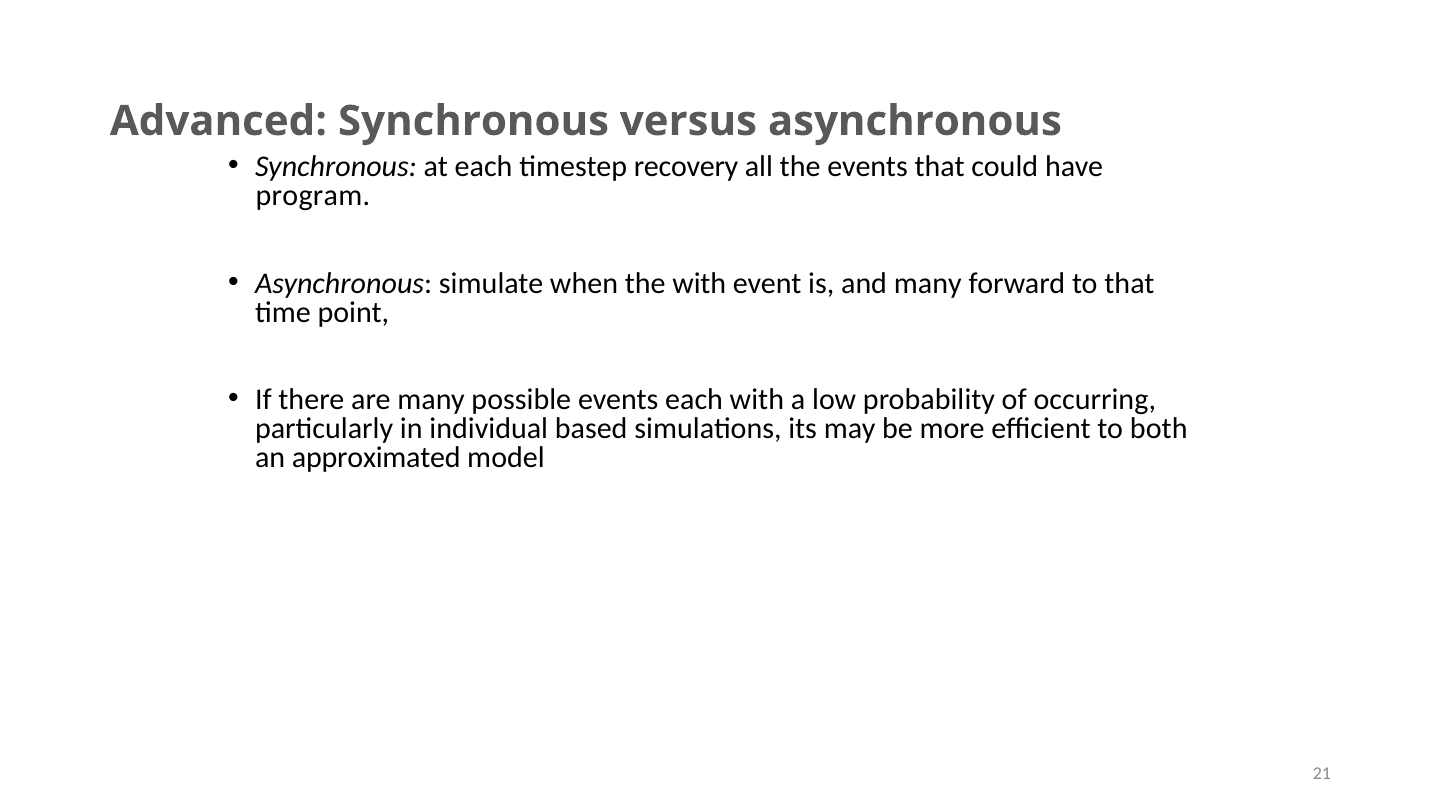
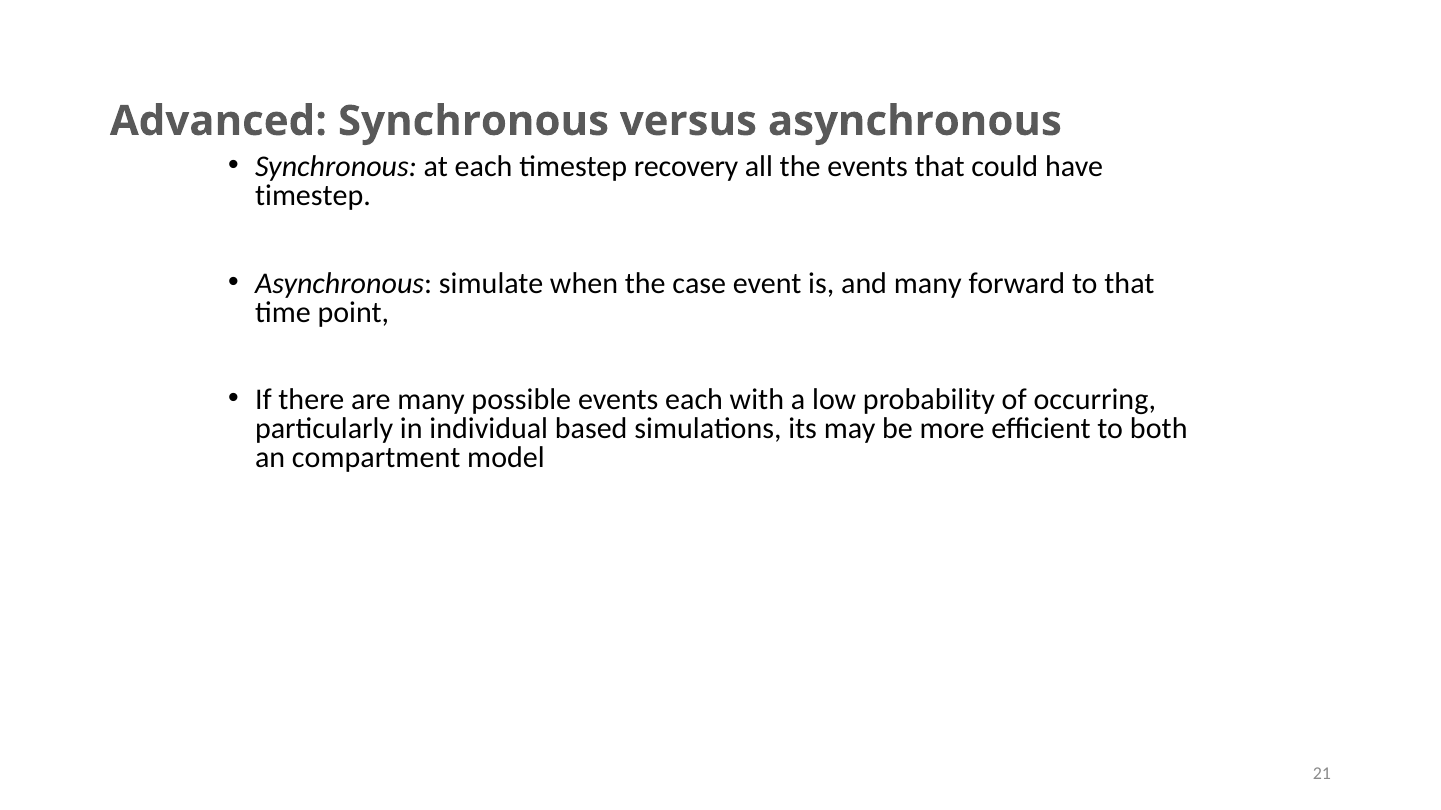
program: program -> timestep (313, 196)
the with: with -> case (699, 284)
approximated: approximated -> compartment (376, 458)
